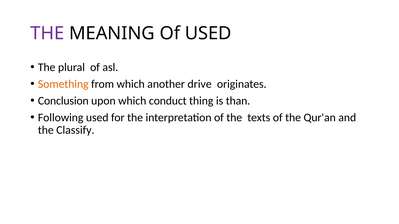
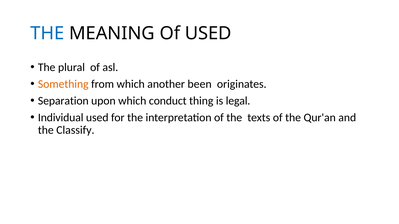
THE colour: purple -> blue (47, 34)
drive: drive -> been (200, 84)
Conclusion: Conclusion -> Separation (63, 101)
than: than -> legal (238, 101)
Following: Following -> Individual (61, 118)
